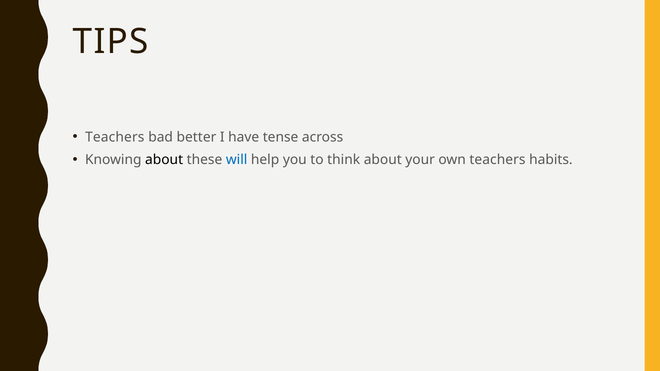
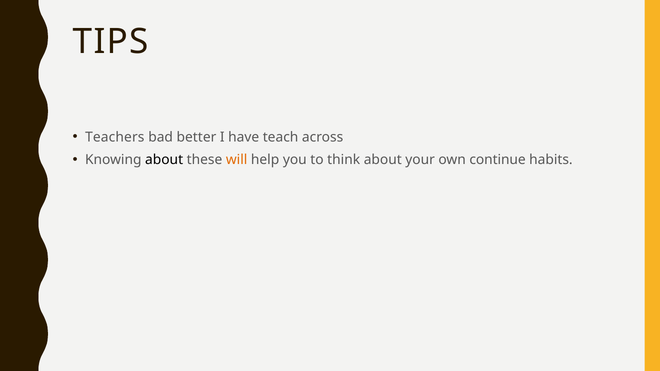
tense: tense -> teach (281, 137)
will colour: blue -> orange (237, 160)
own teachers: teachers -> continue (498, 160)
